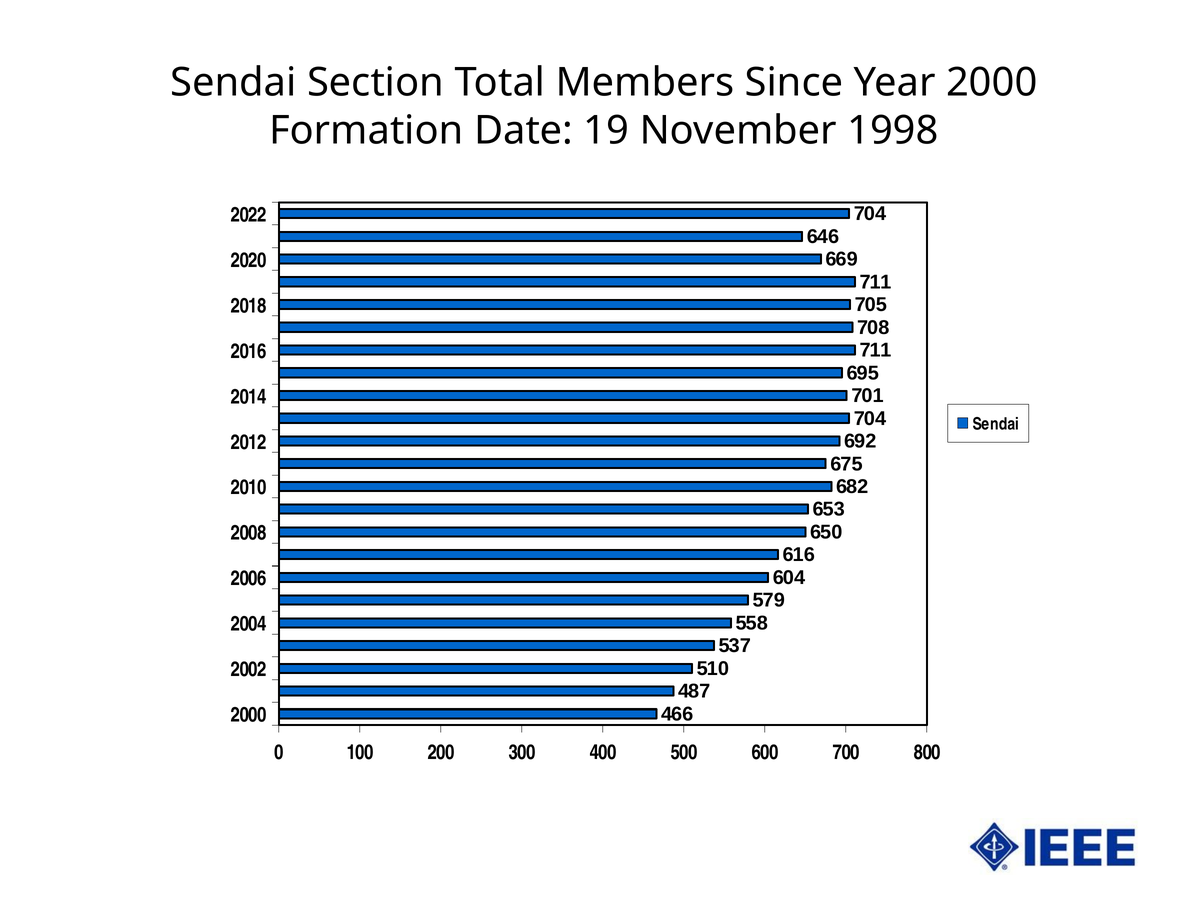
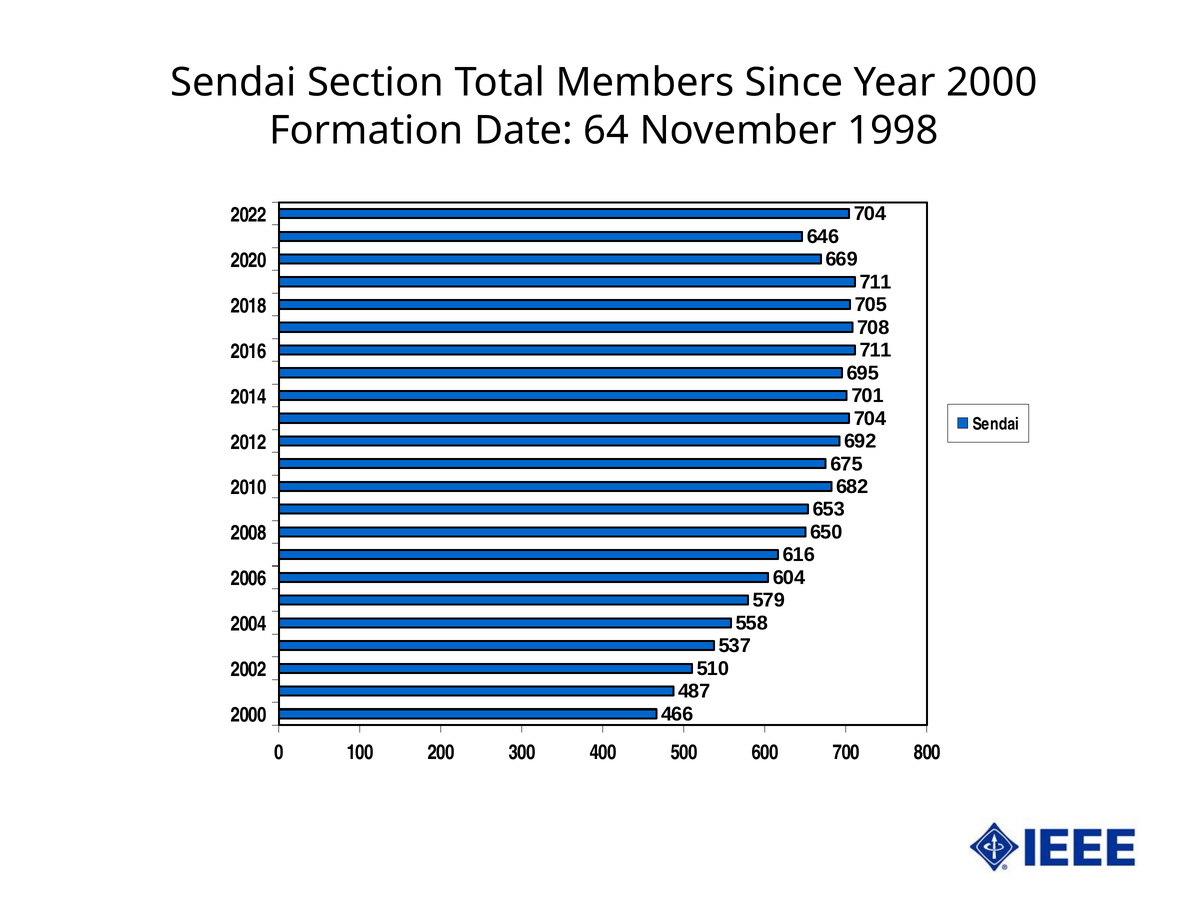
19: 19 -> 64 (606, 130)
